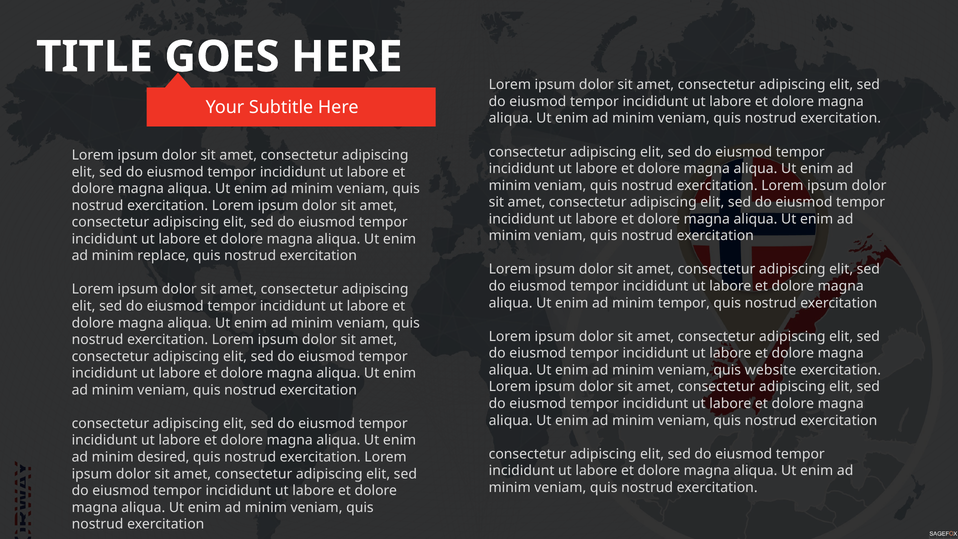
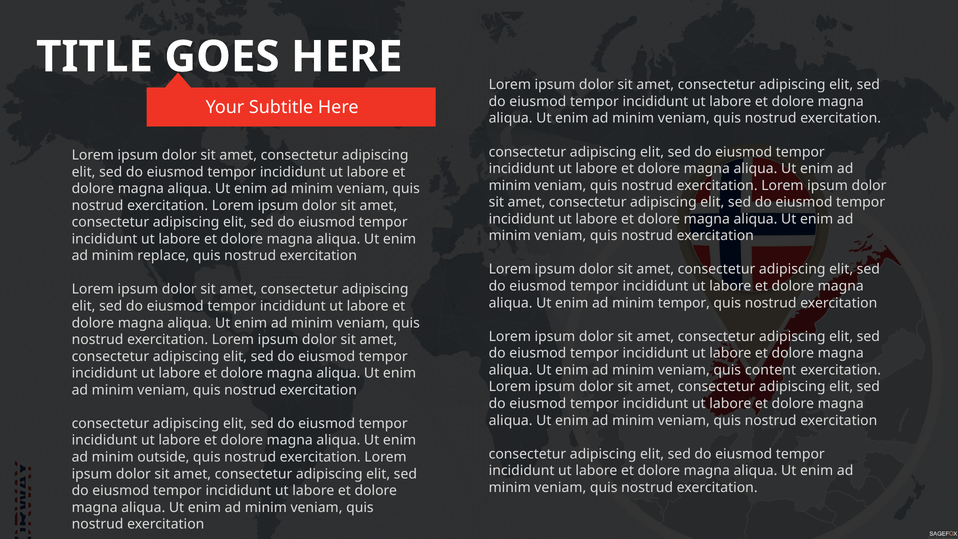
website: website -> content (771, 370)
desired: desired -> outside (163, 457)
